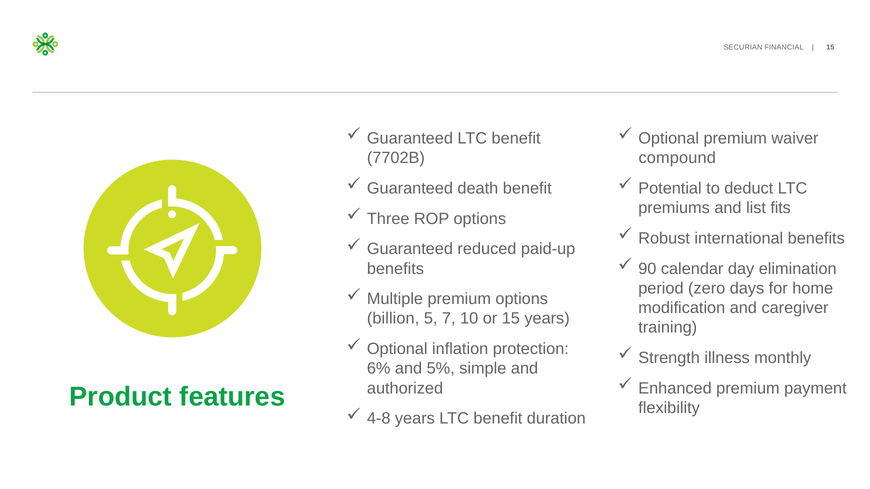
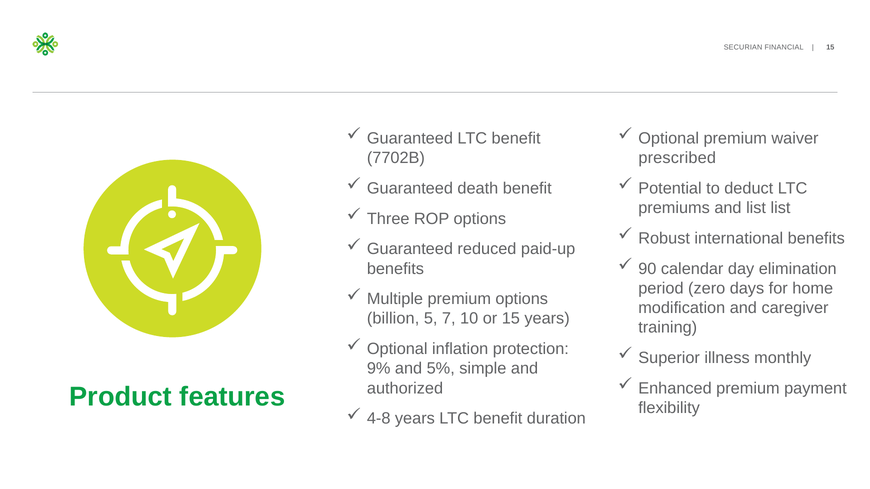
compound: compound -> prescribed (677, 158)
list fits: fits -> list (781, 208)
Strength: Strength -> Superior (669, 358)
6%: 6% -> 9% (379, 369)
